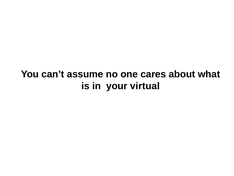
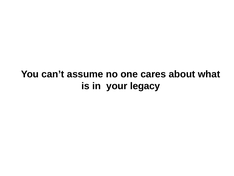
virtual: virtual -> legacy (145, 86)
